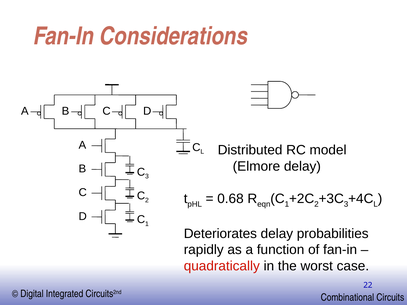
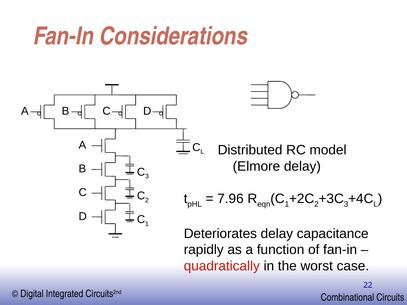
0.68: 0.68 -> 7.96 (230, 199)
probabilities: probabilities -> capacitance (333, 234)
